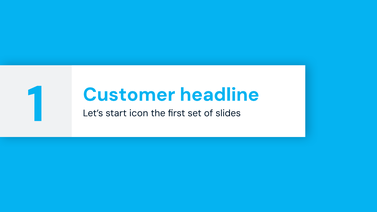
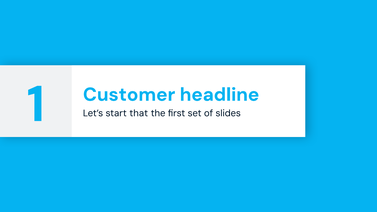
icon: icon -> that (139, 113)
